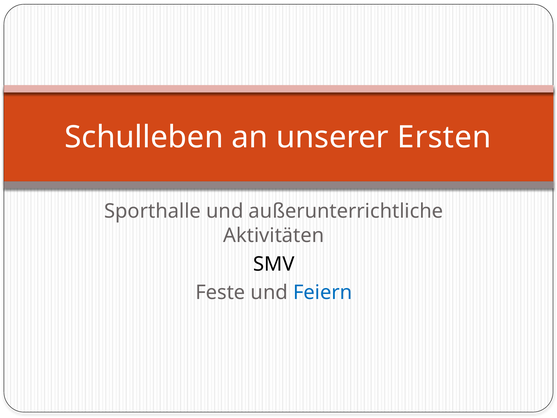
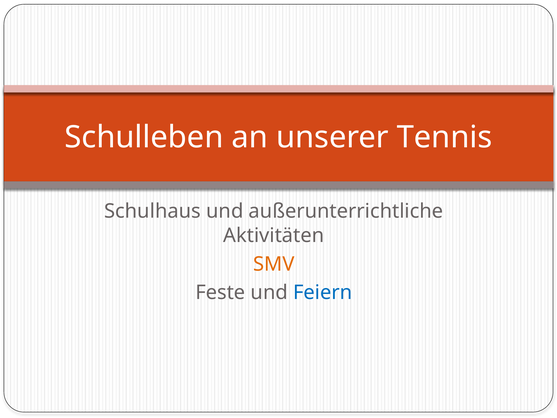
Ersten: Ersten -> Tennis (444, 137)
Sporthalle: Sporthalle -> Schulhaus (153, 211)
SMV colour: black -> orange (274, 264)
